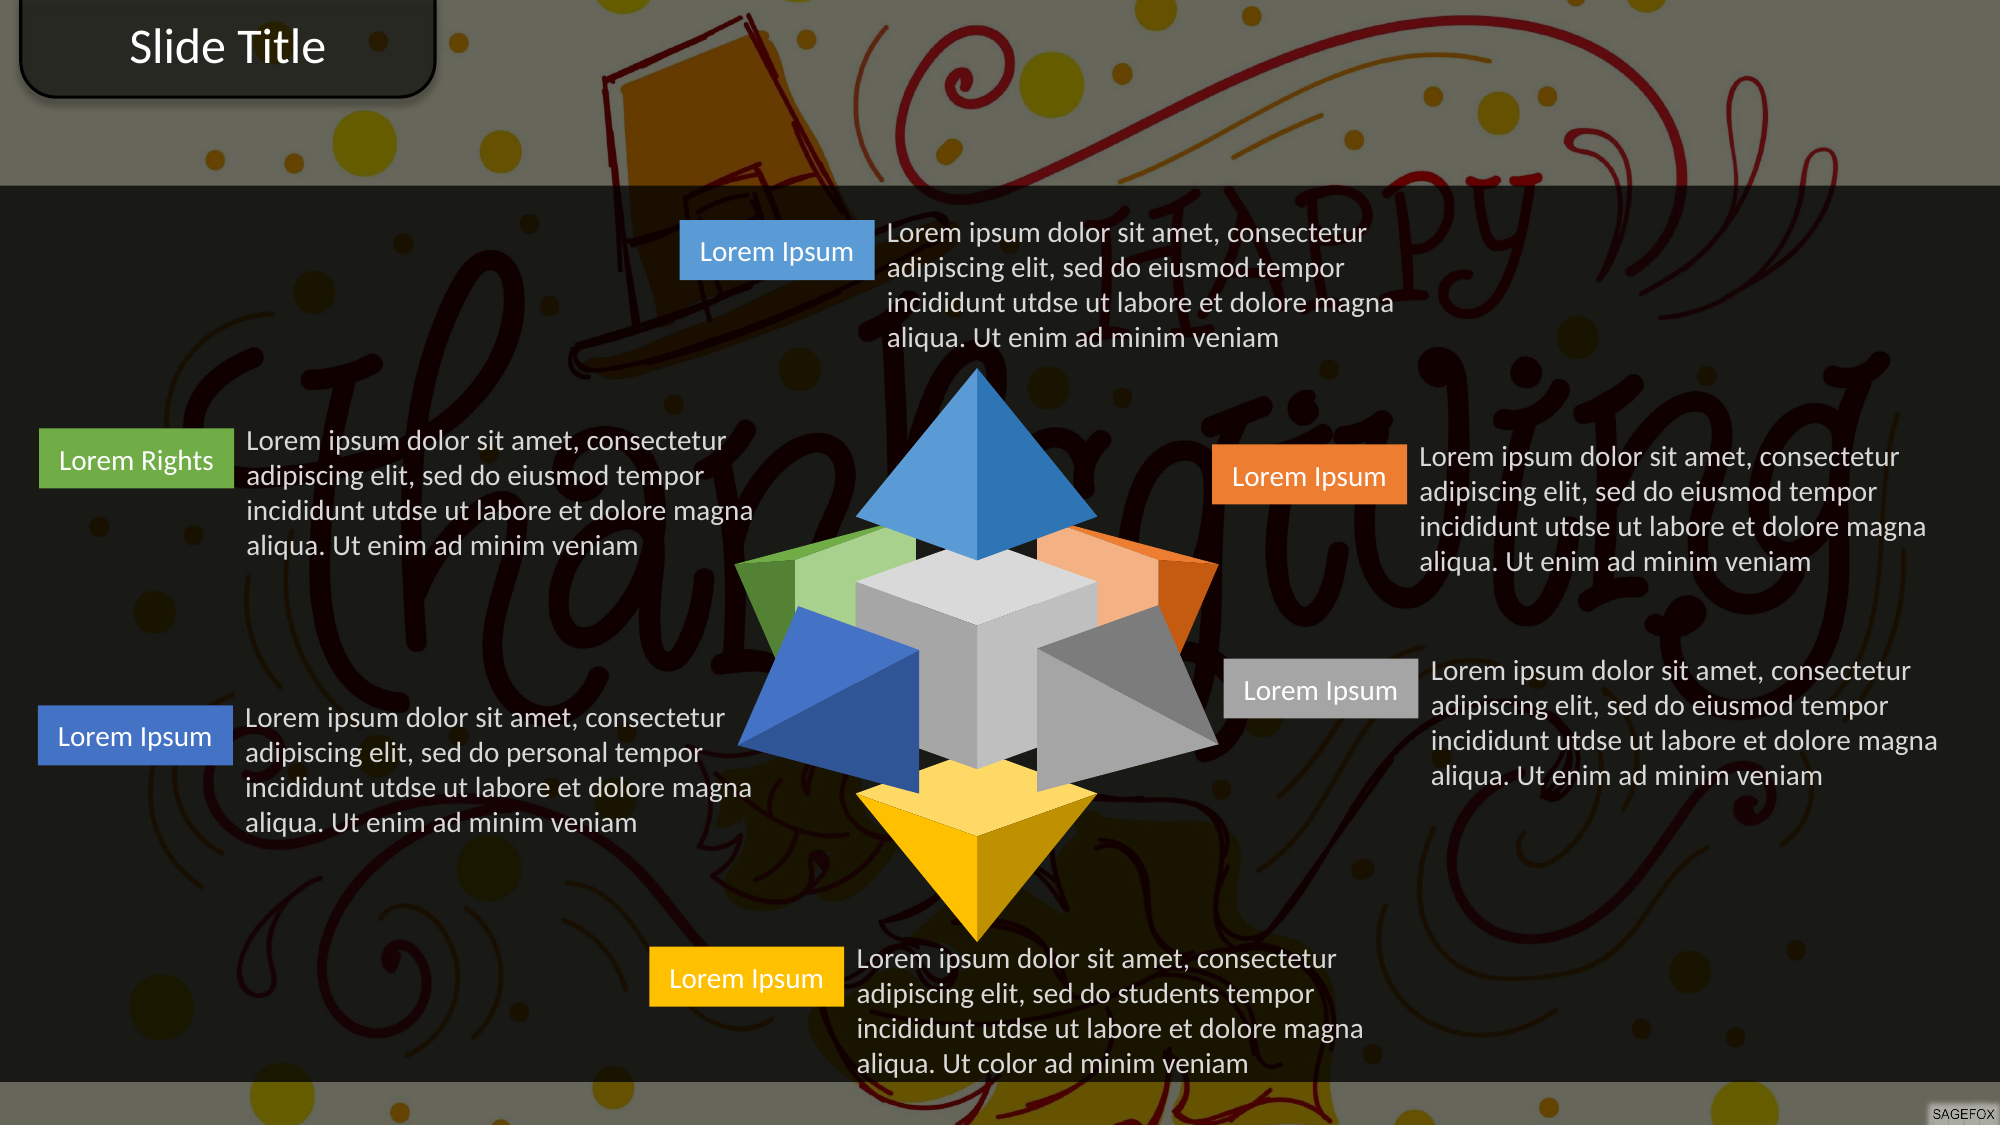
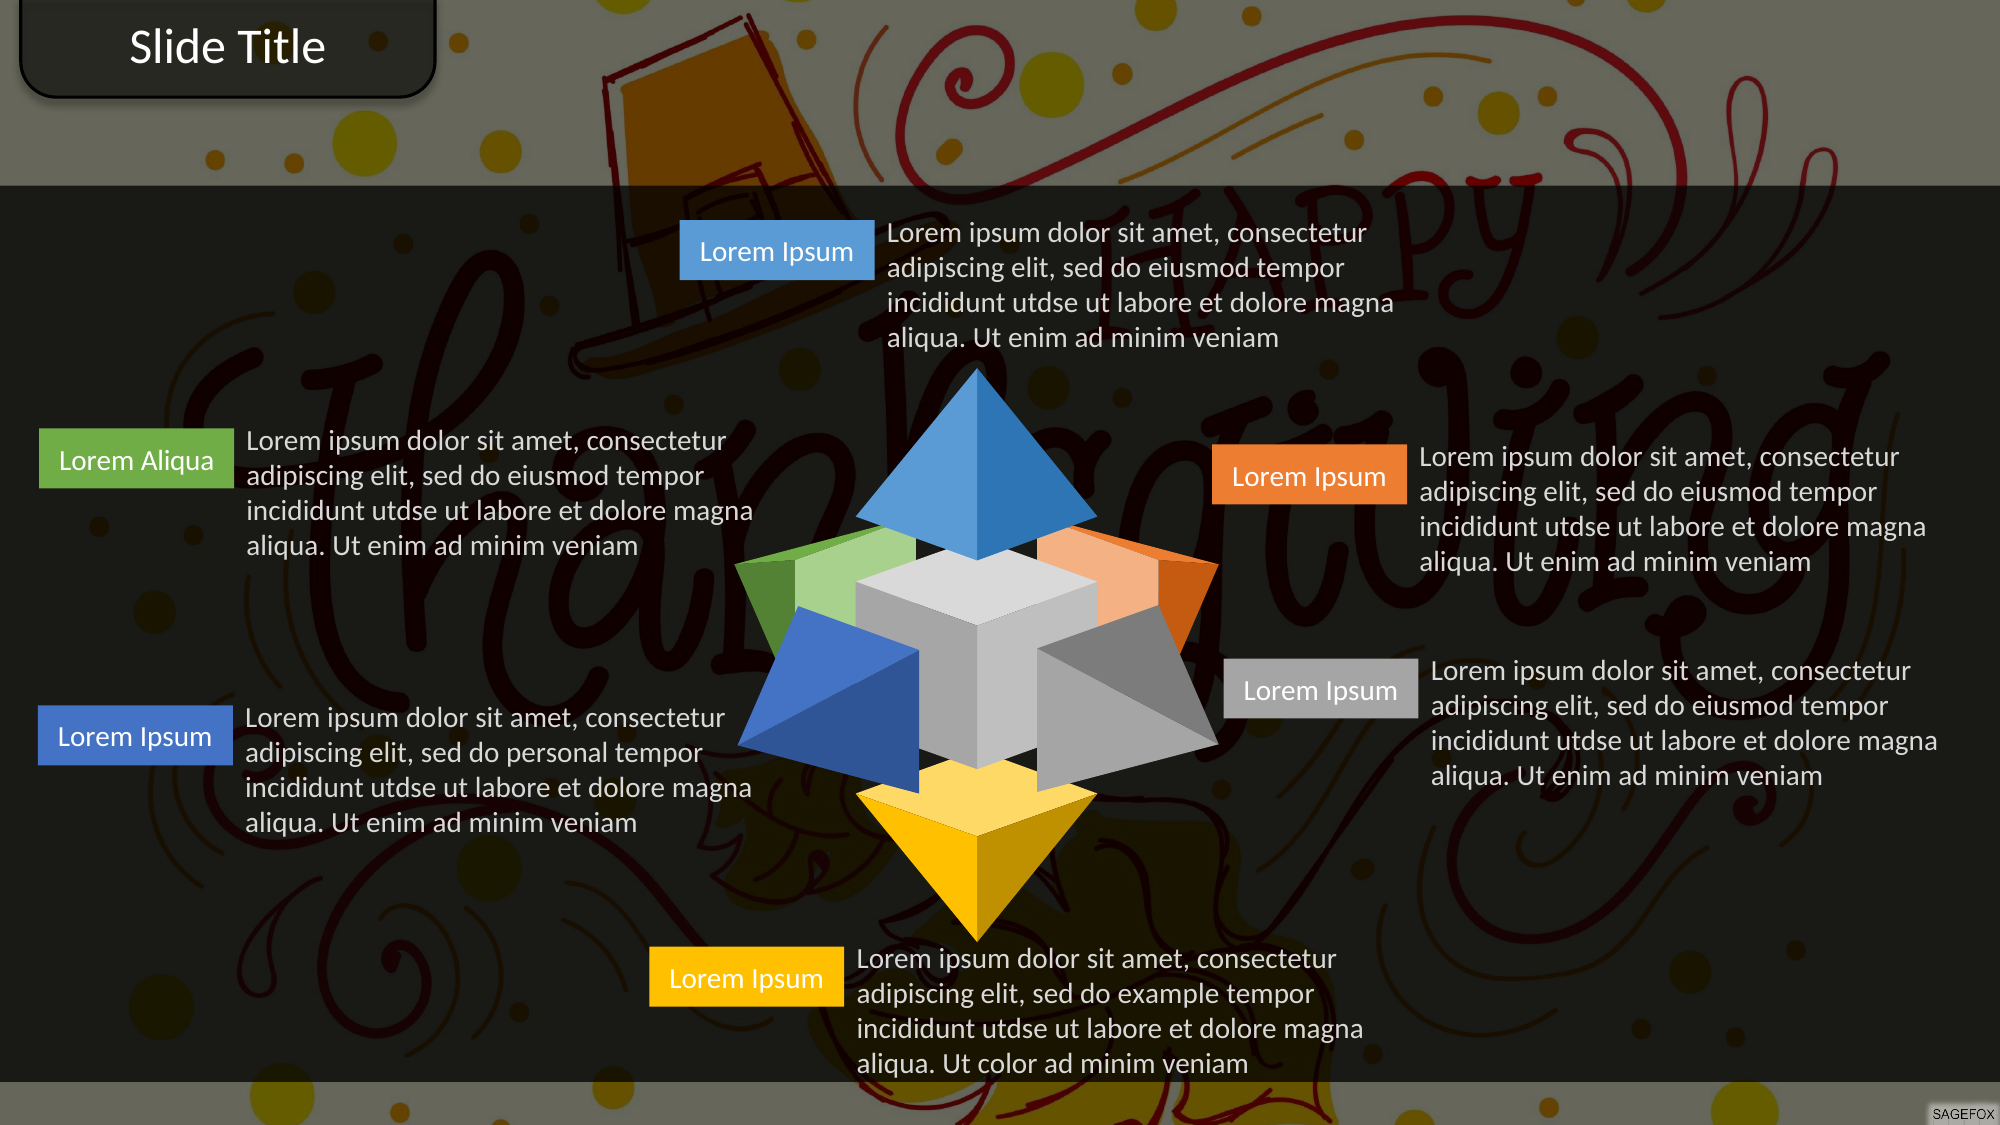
Lorem Rights: Rights -> Aliqua (178, 460)
students: students -> example (1169, 994)
